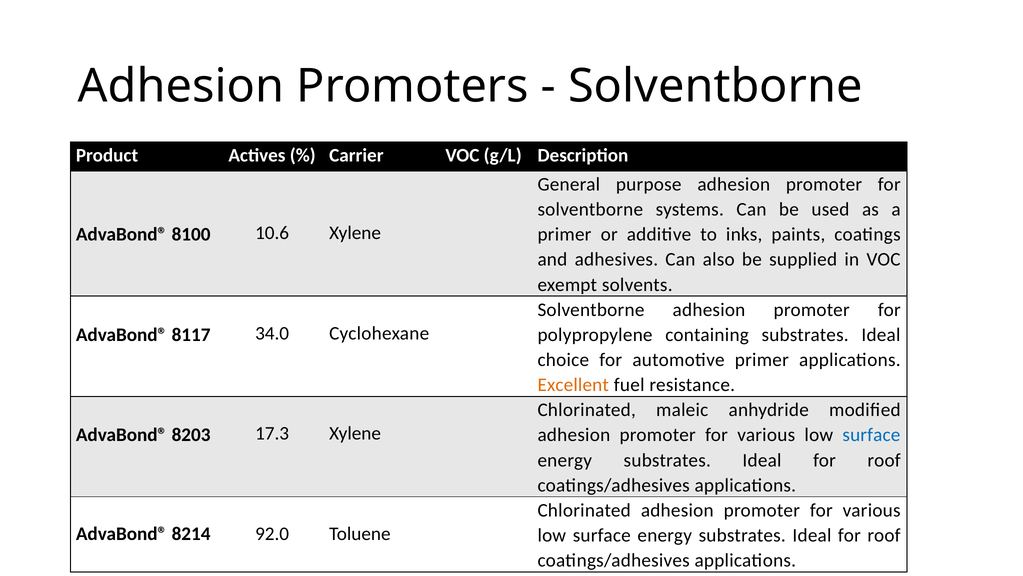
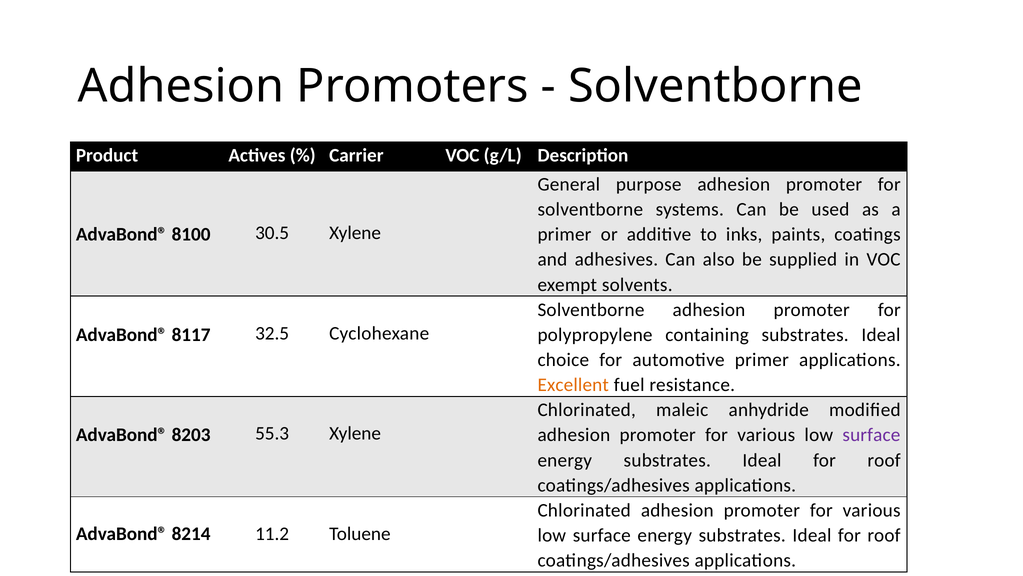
10.6: 10.6 -> 30.5 (272, 233)
34.0: 34.0 -> 32.5 (272, 333)
17.3: 17.3 -> 55.3 (272, 433)
surface colour: blue -> purple (871, 435)
92.0: 92.0 -> 11.2 (272, 533)
